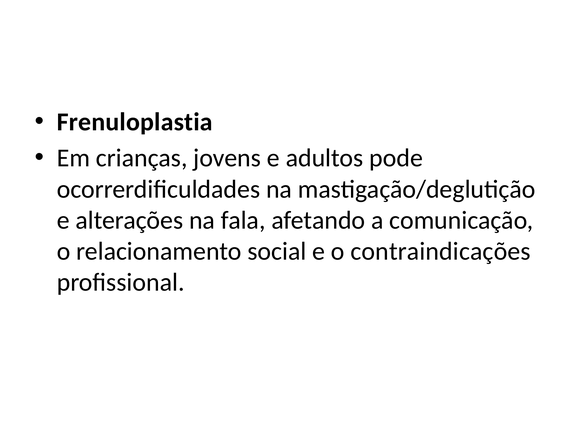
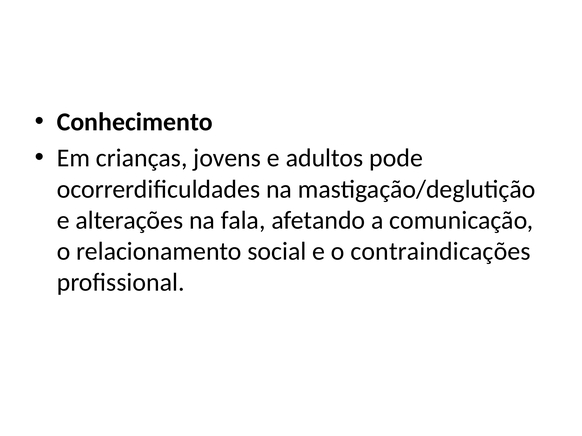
Frenuloplastia: Frenuloplastia -> Conhecimento (135, 122)
